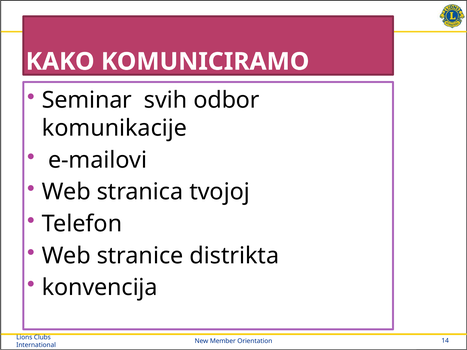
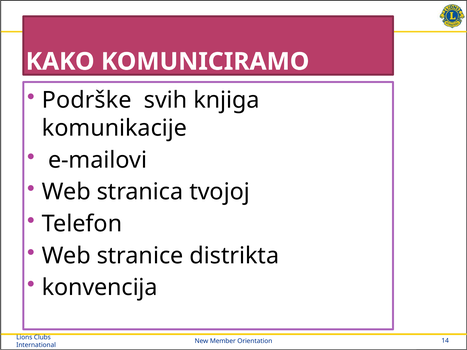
Seminar: Seminar -> Podrške (87, 100)
odbor: odbor -> knjiga (226, 100)
